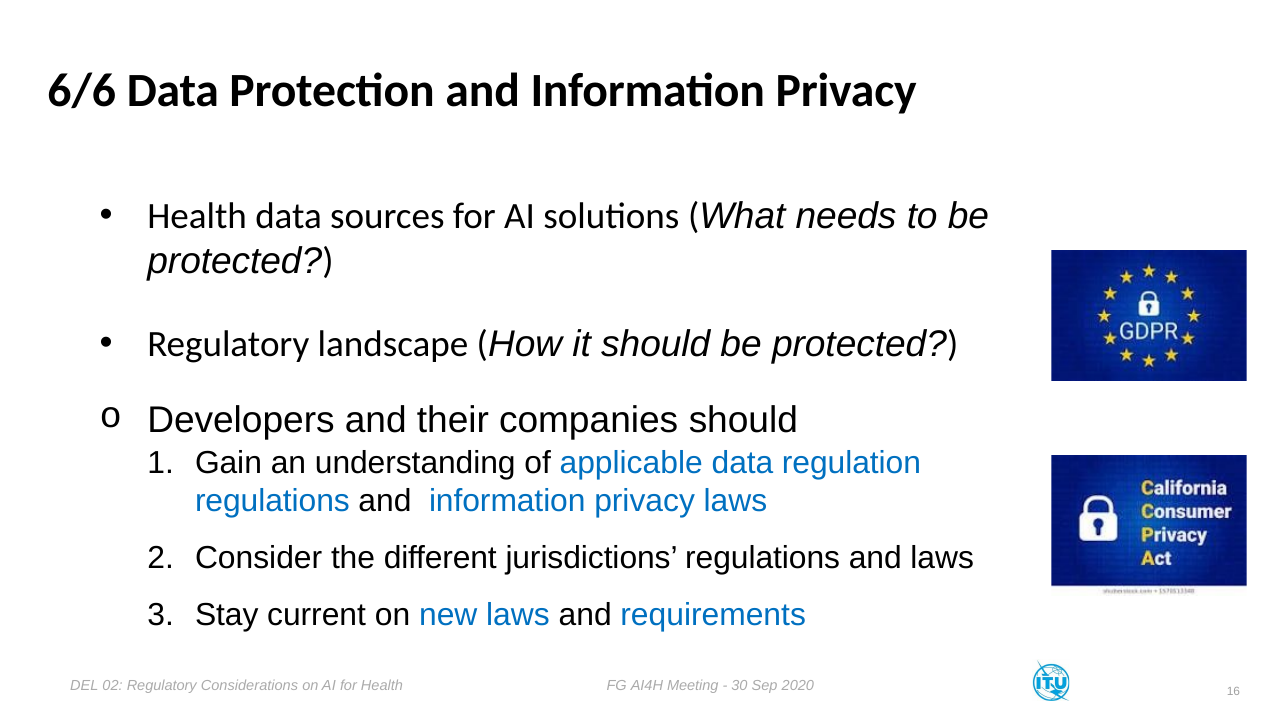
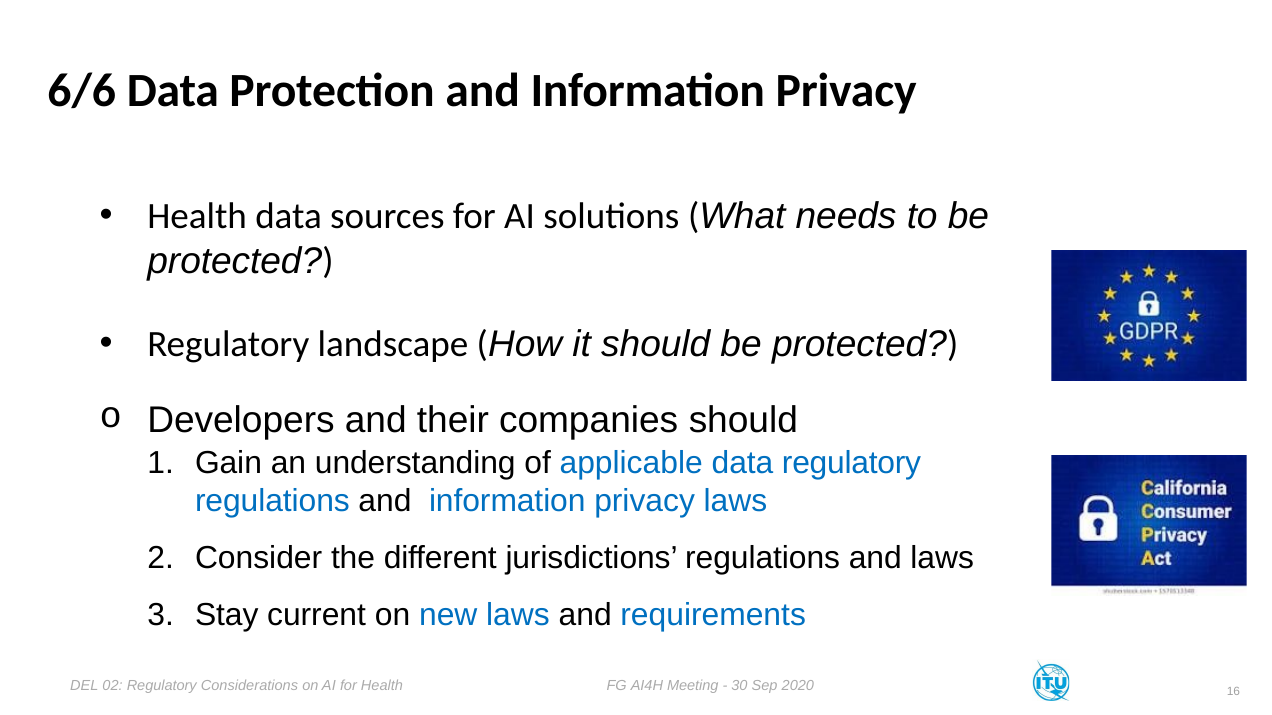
data regulation: regulation -> regulatory (852, 463)
